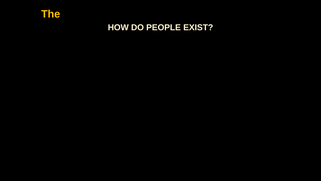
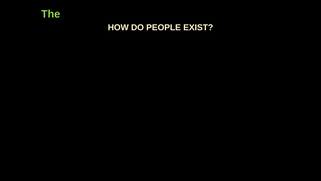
The colour: yellow -> light green (51, 14)
